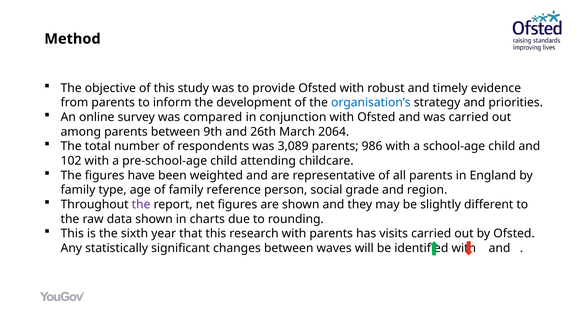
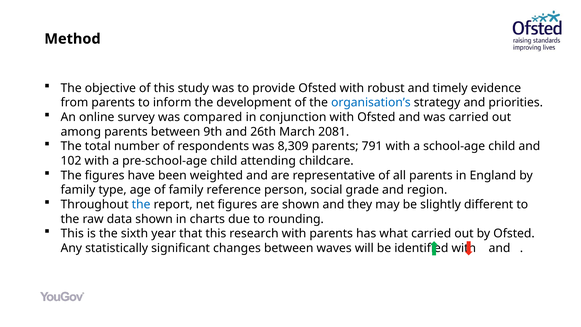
2064: 2064 -> 2081 (334, 132)
3,089: 3,089 -> 8,309 (293, 146)
986: 986 -> 791 (372, 146)
the colour: purple -> blue (141, 204)
visits: visits -> what (394, 233)
